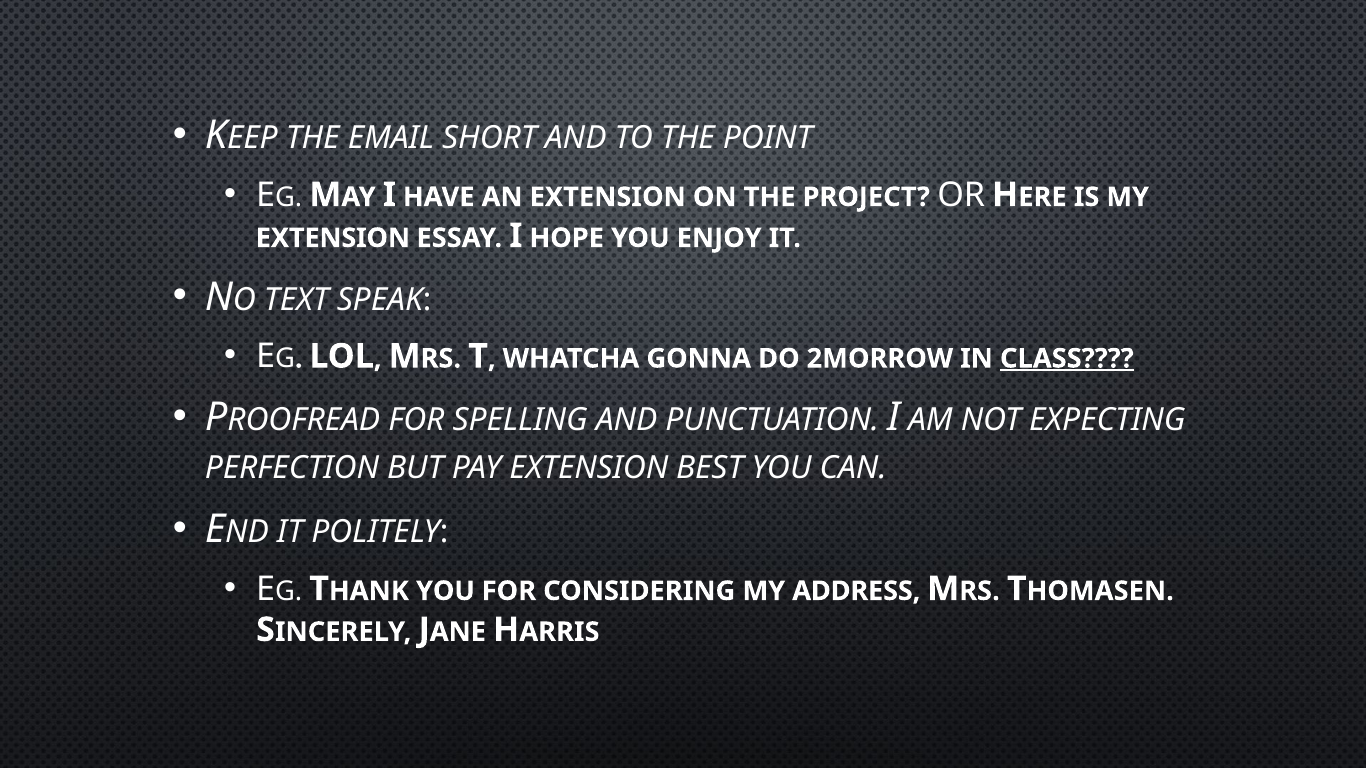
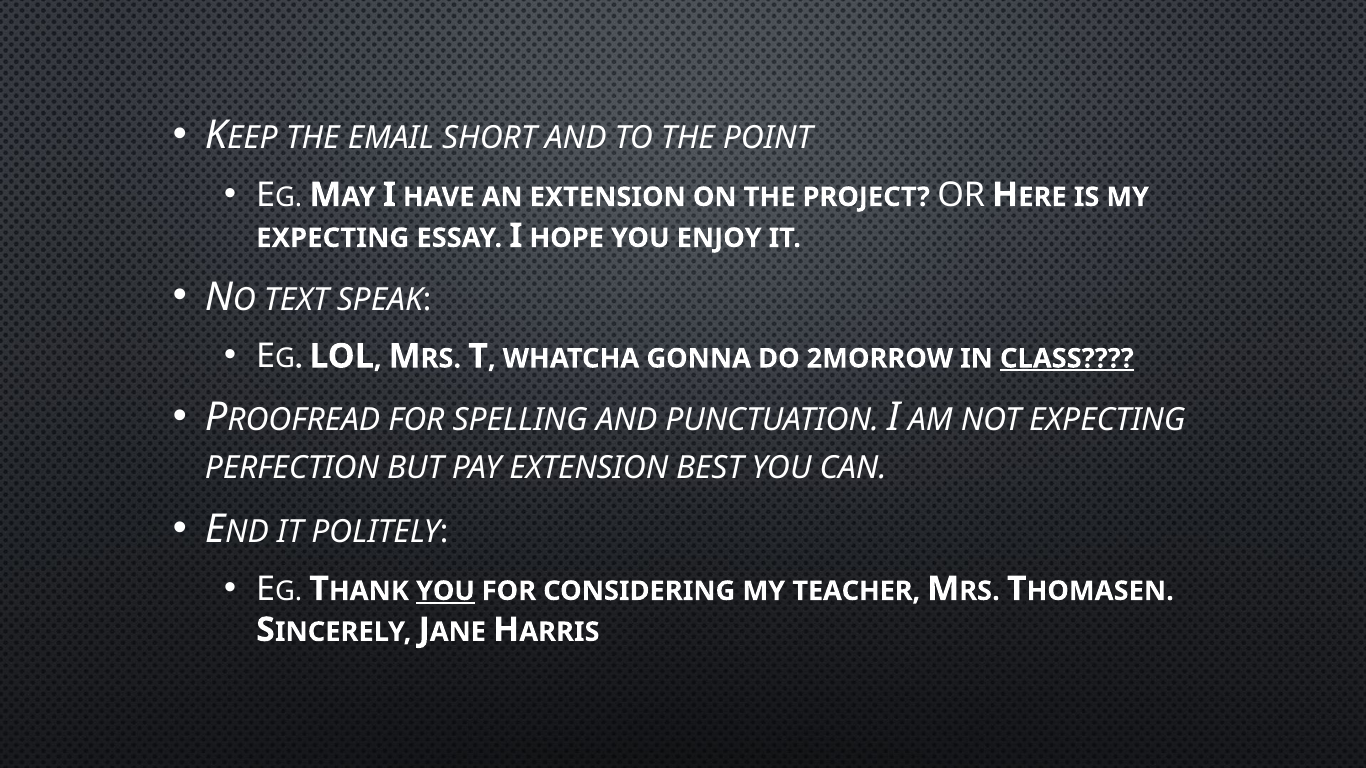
EXTENSION: EXTENSION -> EXPECTING (333, 238)
YOU underline: none -> present (445, 591)
ADDRESS: ADDRESS -> TEACHER (856, 591)
